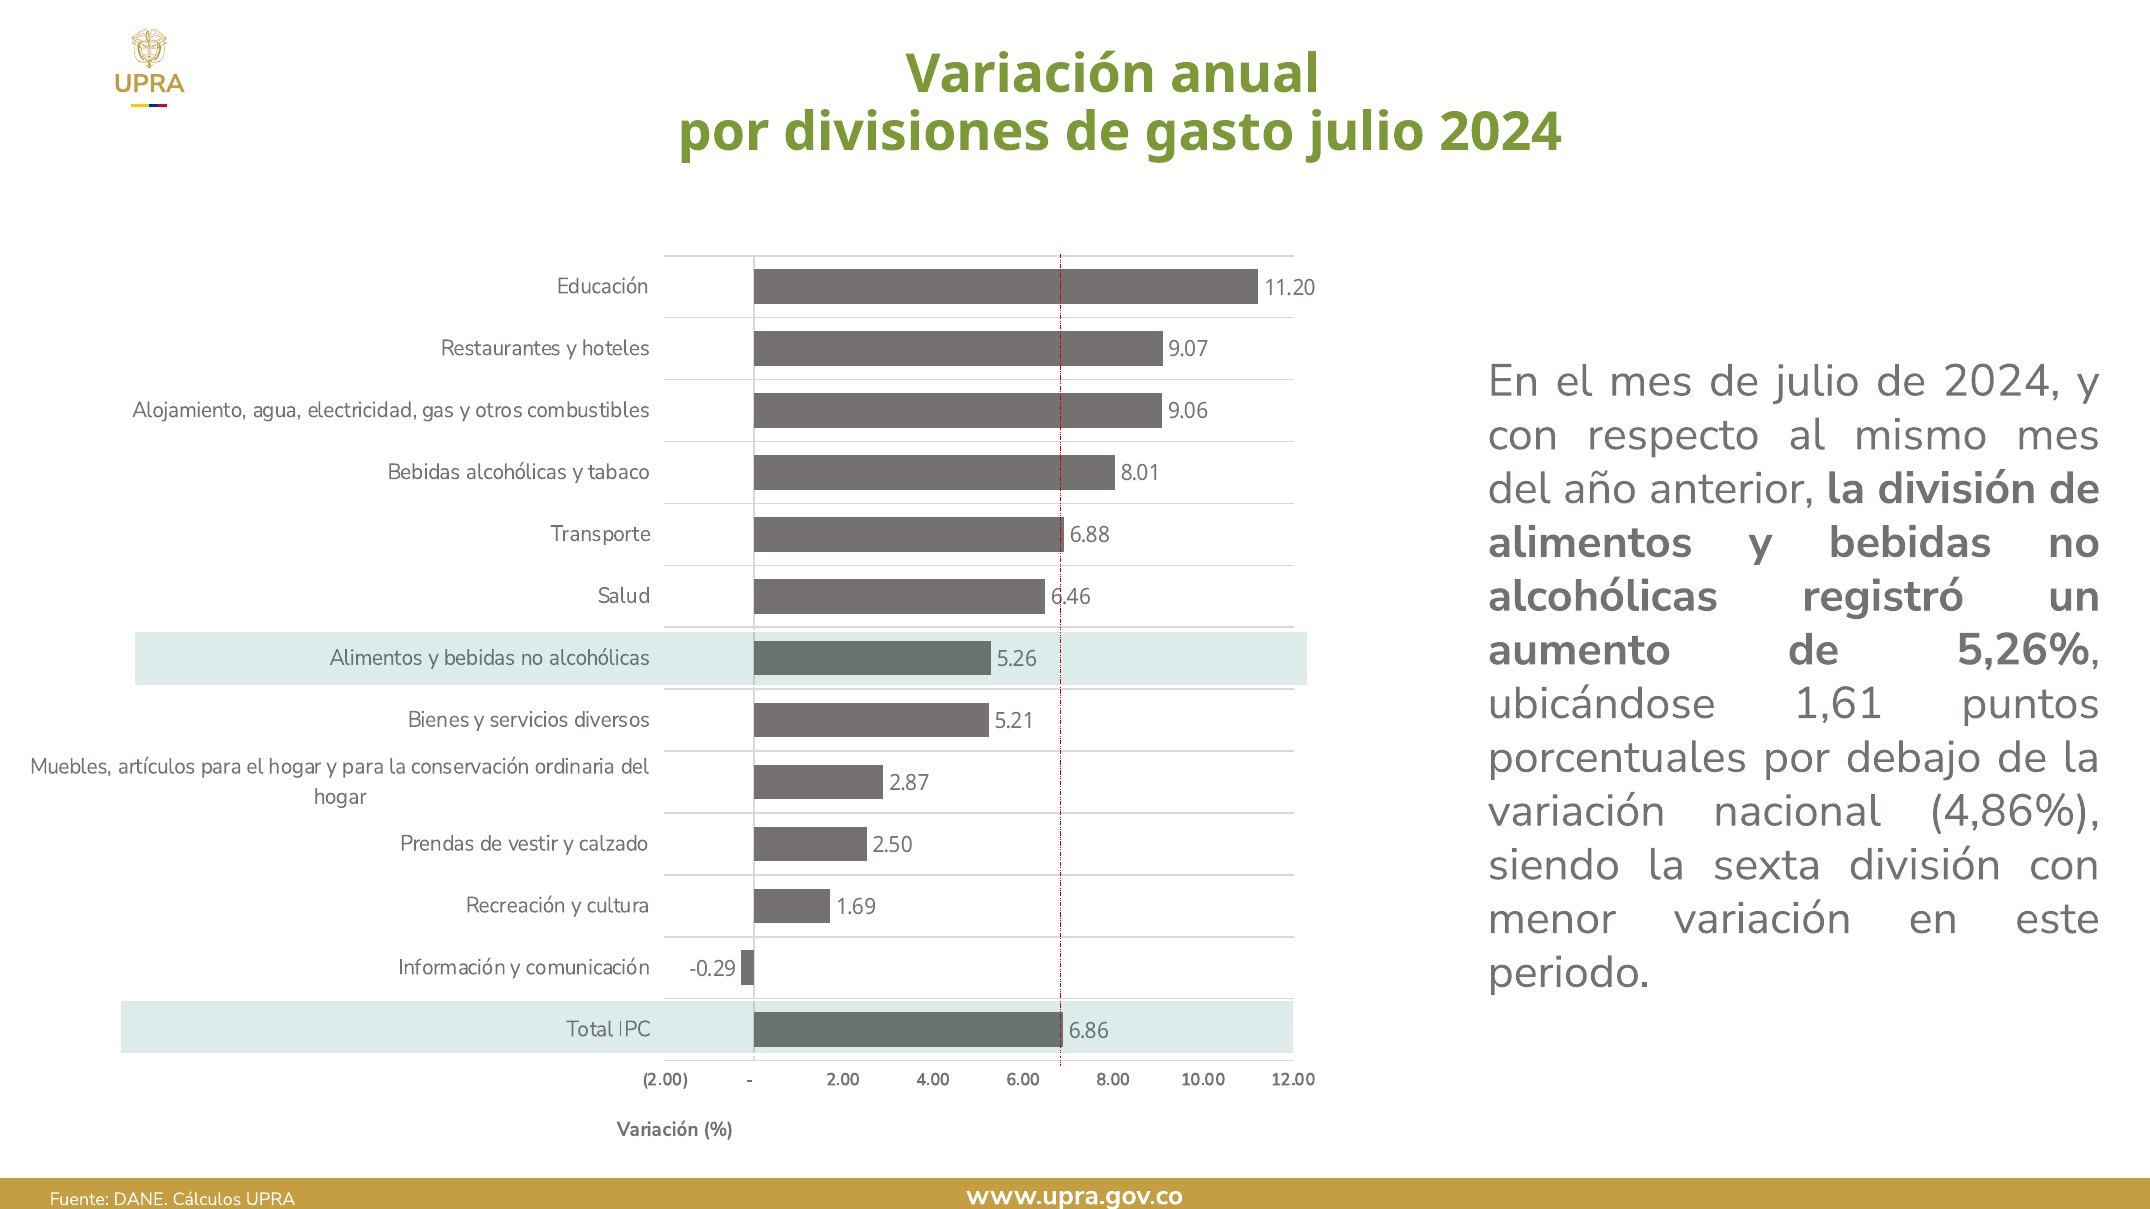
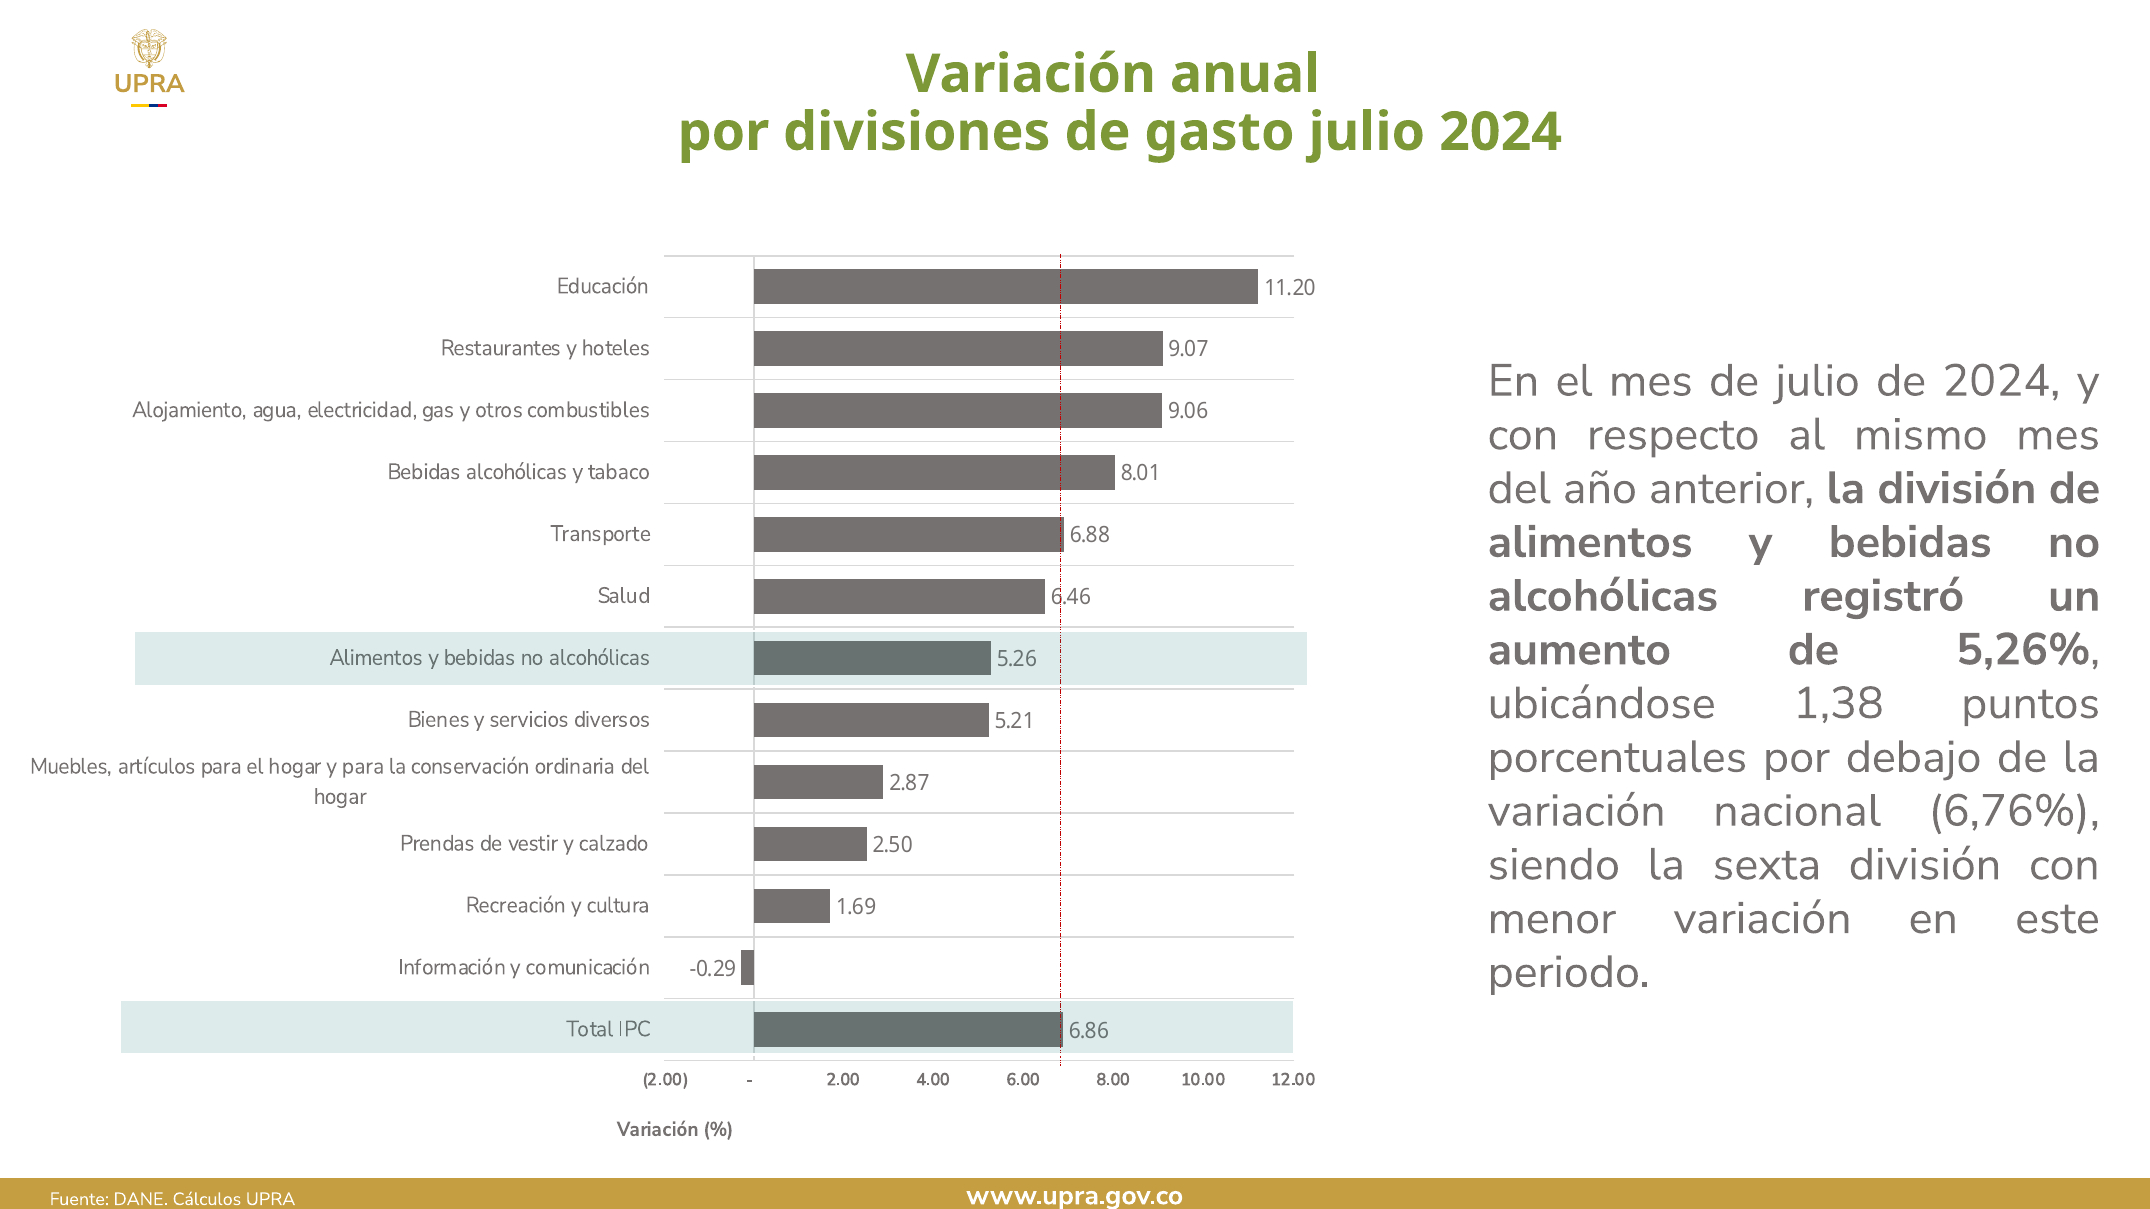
1,61: 1,61 -> 1,38 (1838, 704)
4,86%: 4,86% -> 6,76% (2014, 811)
